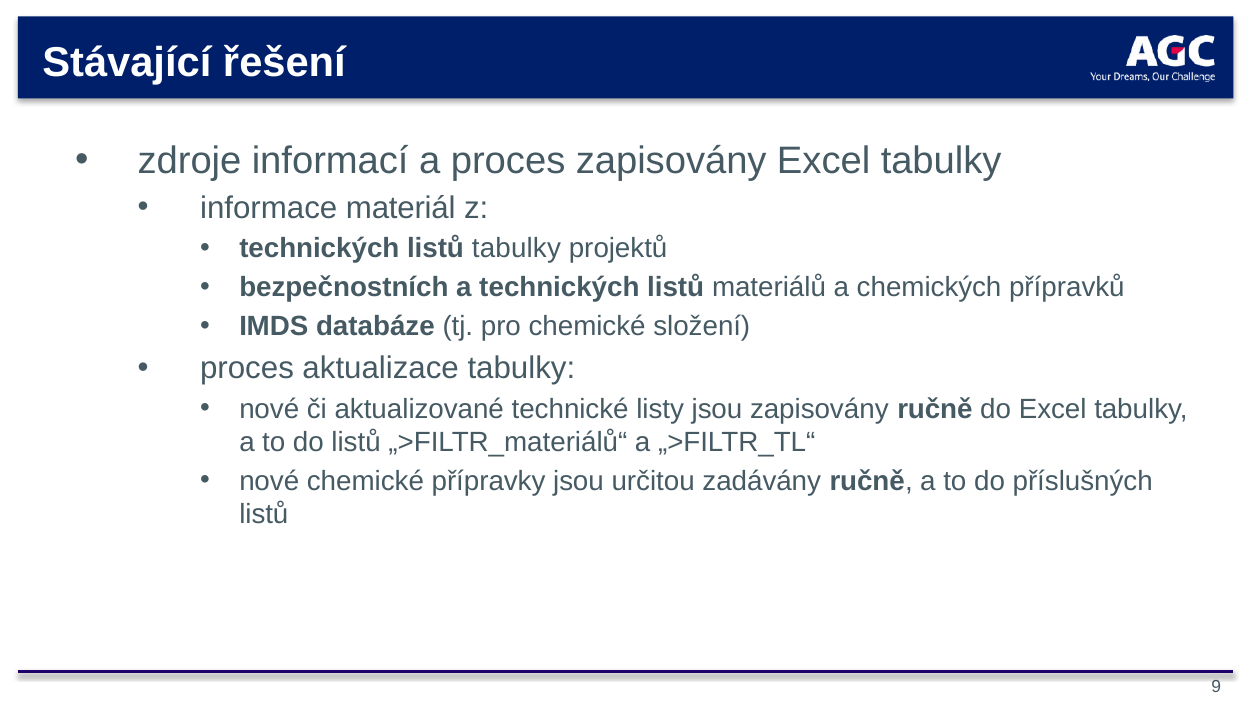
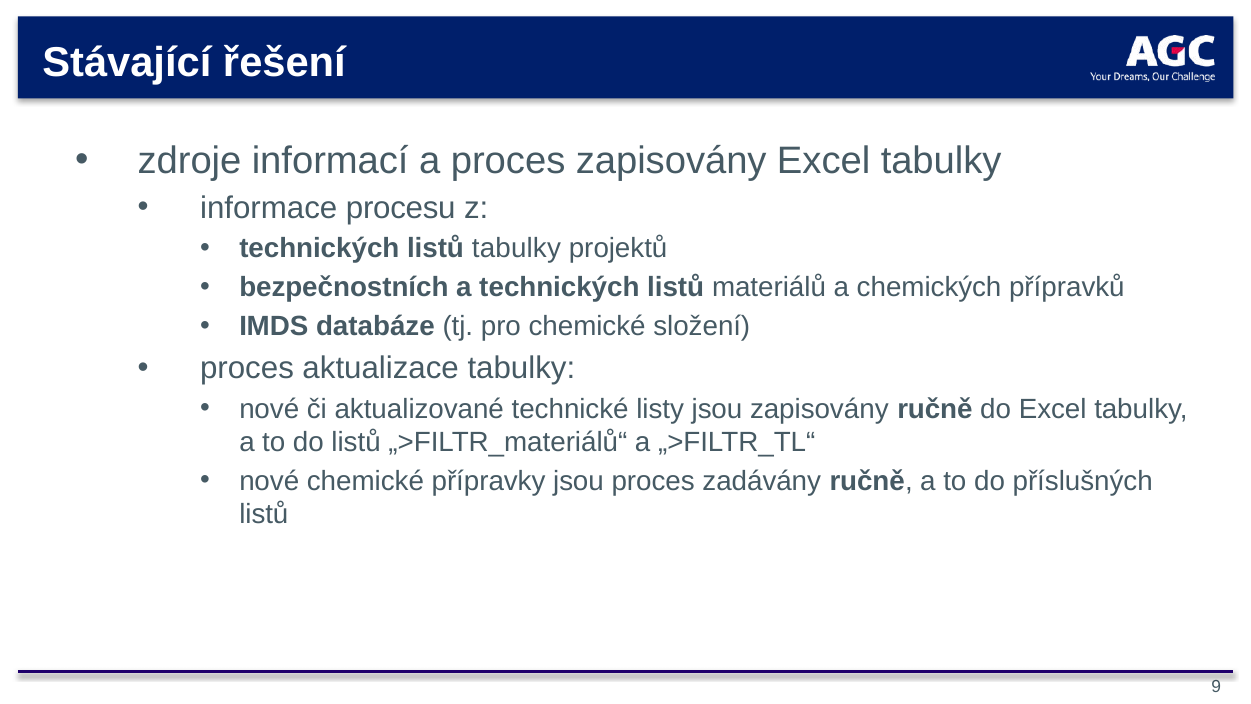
materiál: materiál -> procesu (401, 208)
jsou určitou: určitou -> proces (653, 481)
